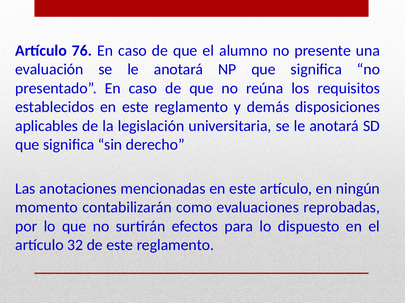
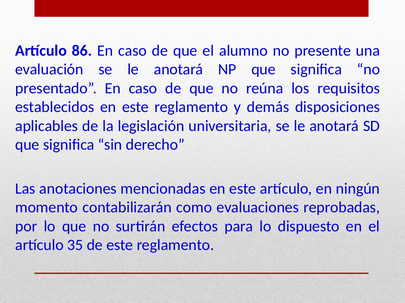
76: 76 -> 86 (82, 51)
32: 32 -> 35 (75, 246)
